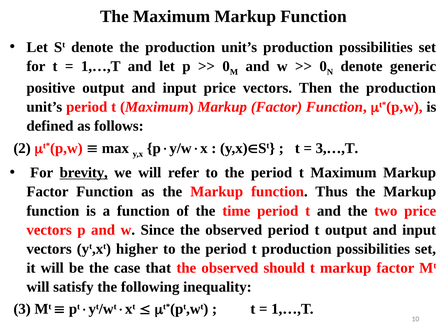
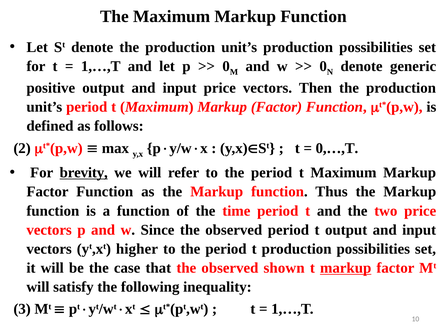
3,…,T: 3,…,T -> 0,…,T (337, 148)
should: should -> shown (284, 268)
markup underline: none -> present (346, 268)
